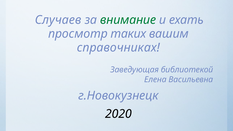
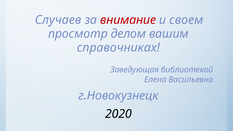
внимание colour: green -> red (128, 20)
ехать: ехать -> своем (186, 20)
таких: таких -> делом (128, 34)
